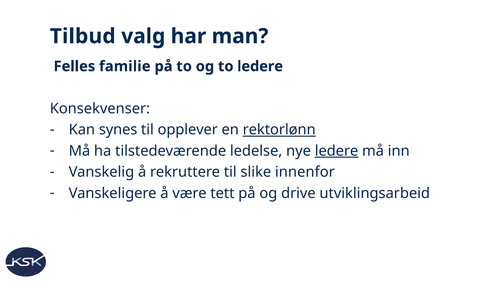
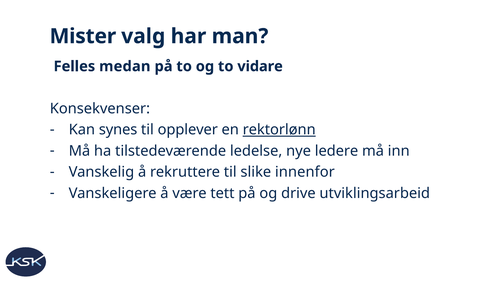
Tilbud: Tilbud -> Mister (83, 36)
familie: familie -> medan (125, 66)
to ledere: ledere -> vidare (260, 66)
ledere underline: present -> none (337, 151)
